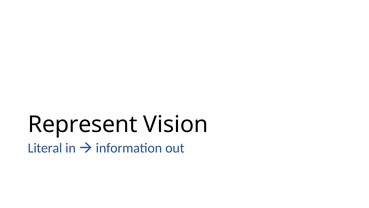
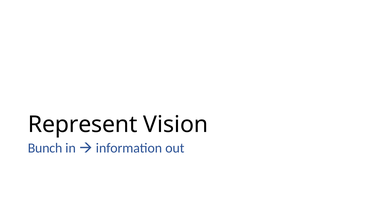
Literal: Literal -> Bunch (45, 148)
